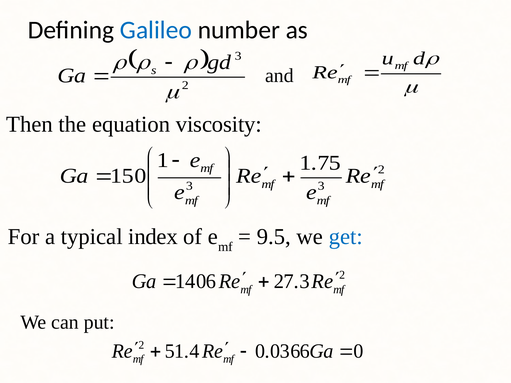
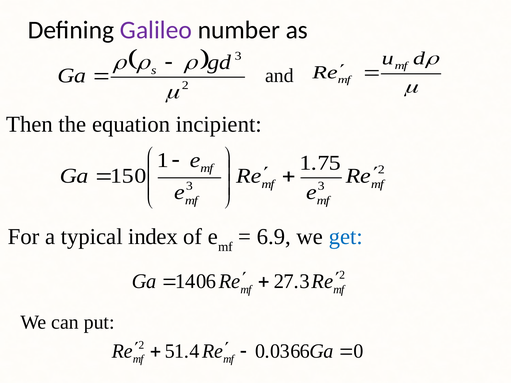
Galileo colour: blue -> purple (156, 30)
viscosity: viscosity -> incipient (219, 124)
9.5: 9.5 -> 6.9 (274, 237)
